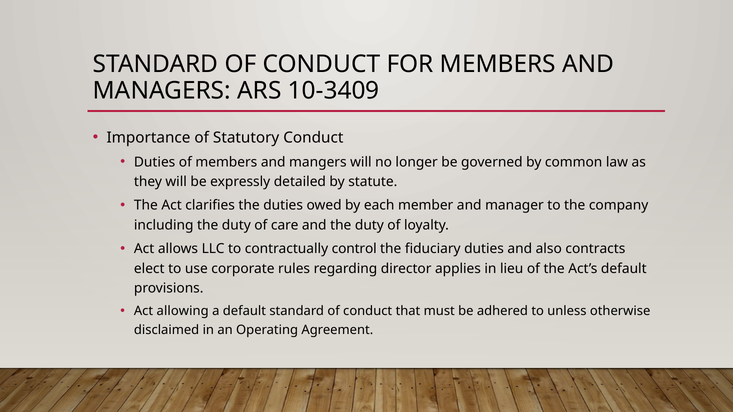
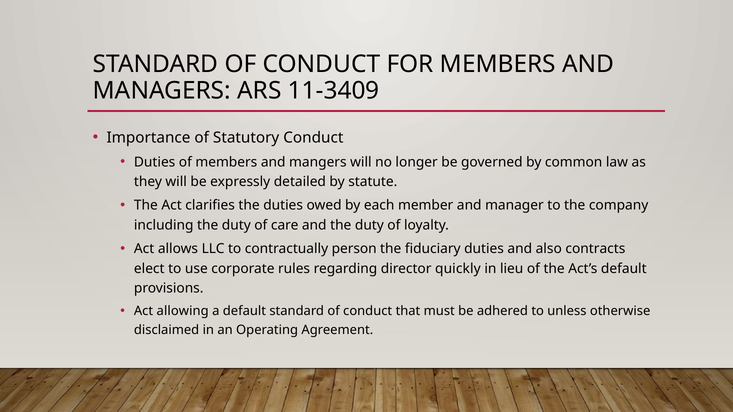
10-3409: 10-3409 -> 11-3409 (334, 91)
control: control -> person (354, 249)
applies: applies -> quickly (458, 269)
